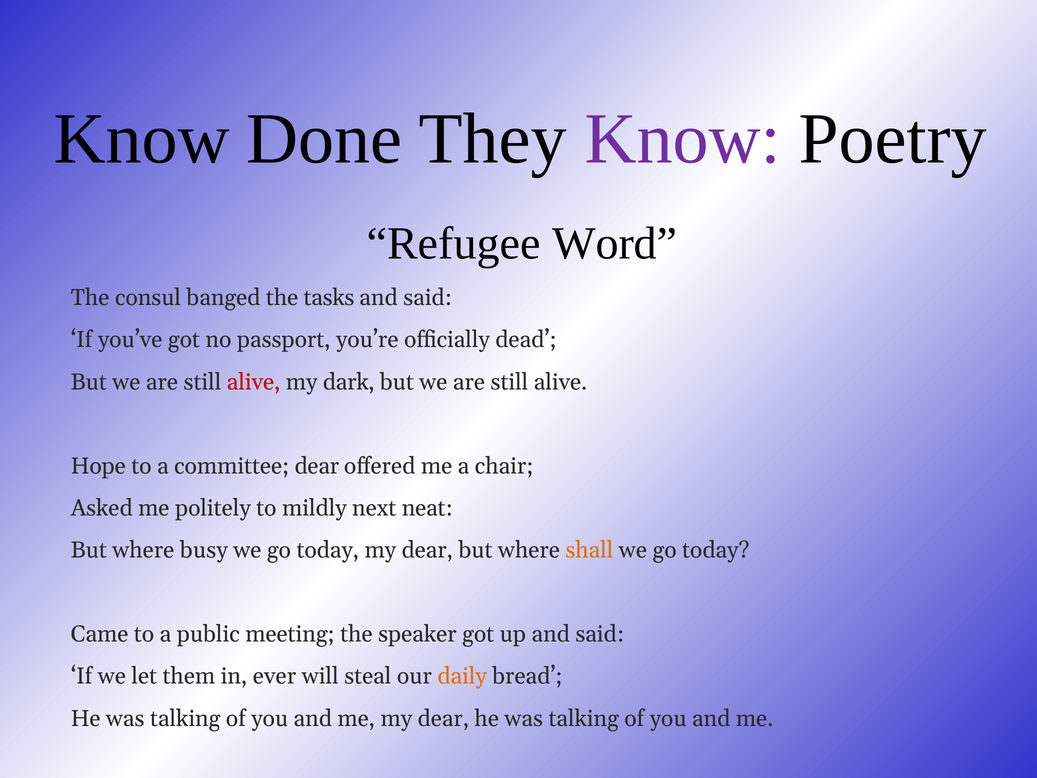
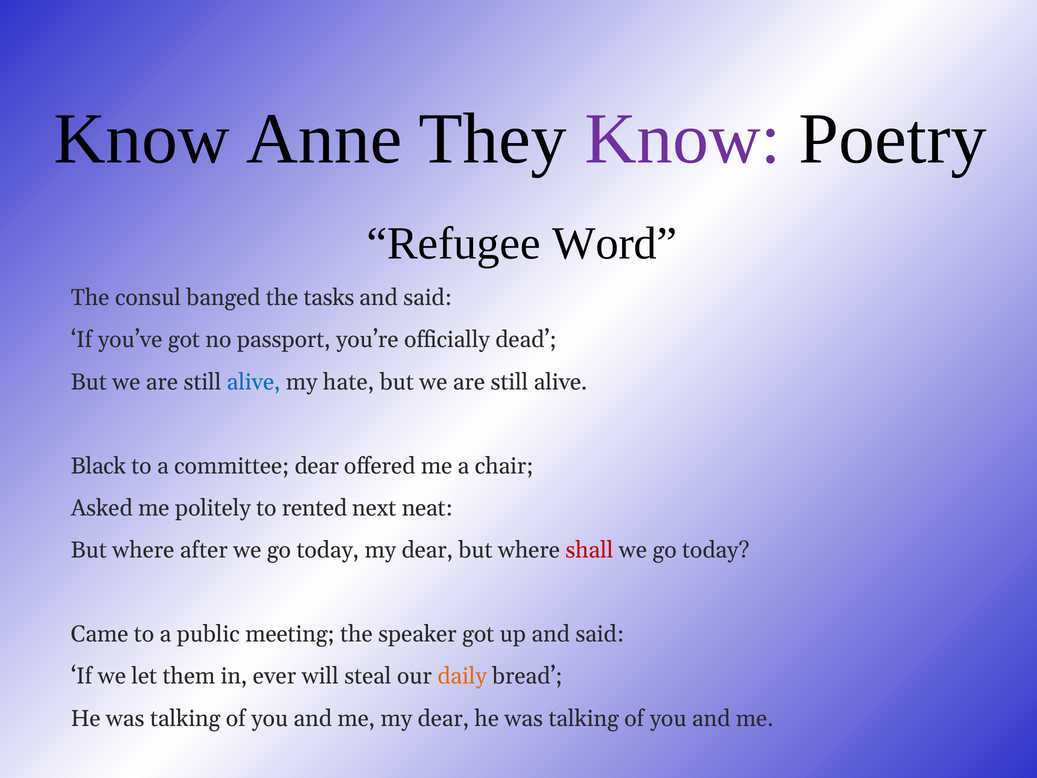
Done: Done -> Anne (324, 139)
alive colour: red -> blue (254, 382)
dark: dark -> hate (349, 382)
Hope: Hope -> Black (98, 466)
mildly: mildly -> rented (314, 508)
busy: busy -> after (204, 550)
shall colour: orange -> red (589, 550)
